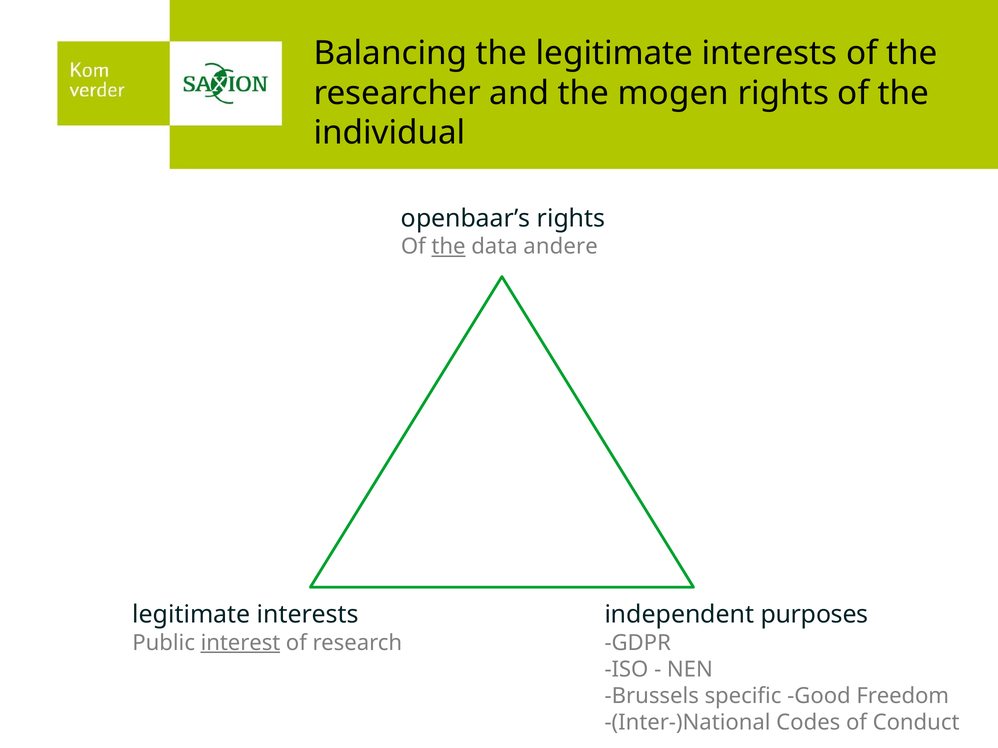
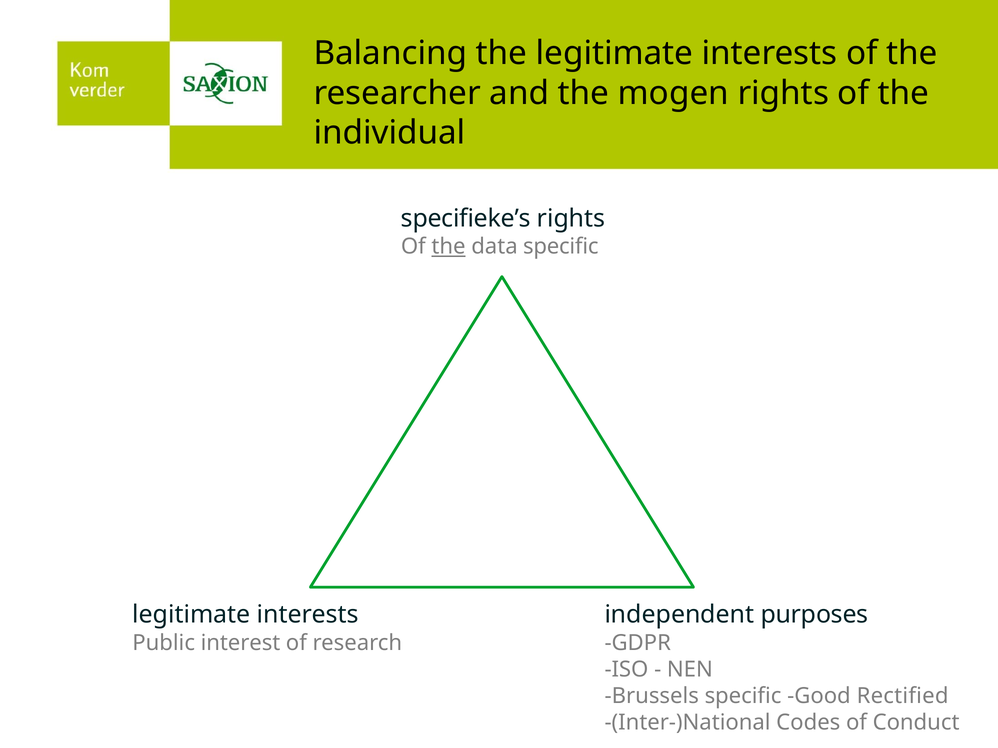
openbaar’s: openbaar’s -> specifieke’s (466, 219)
data andere: andere -> specific (561, 247)
interest underline: present -> none (240, 643)
Freedom: Freedom -> Rectified (903, 696)
